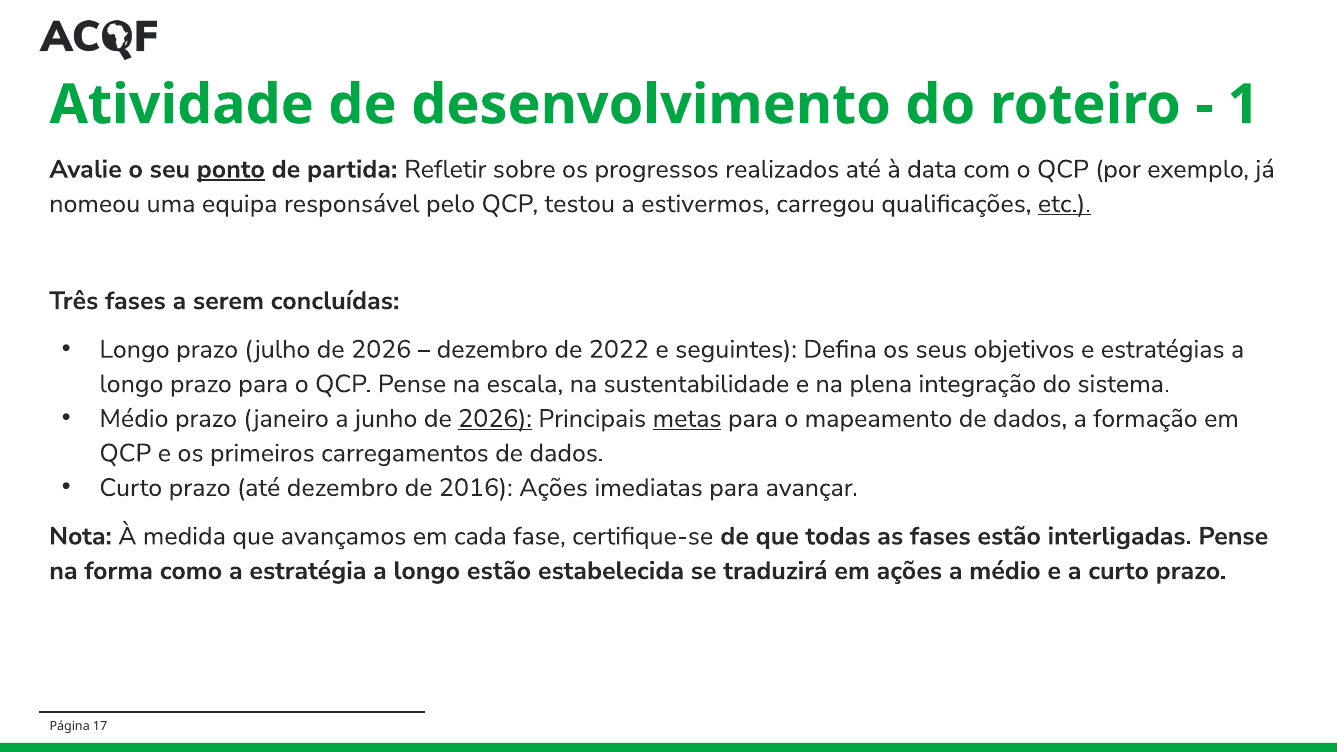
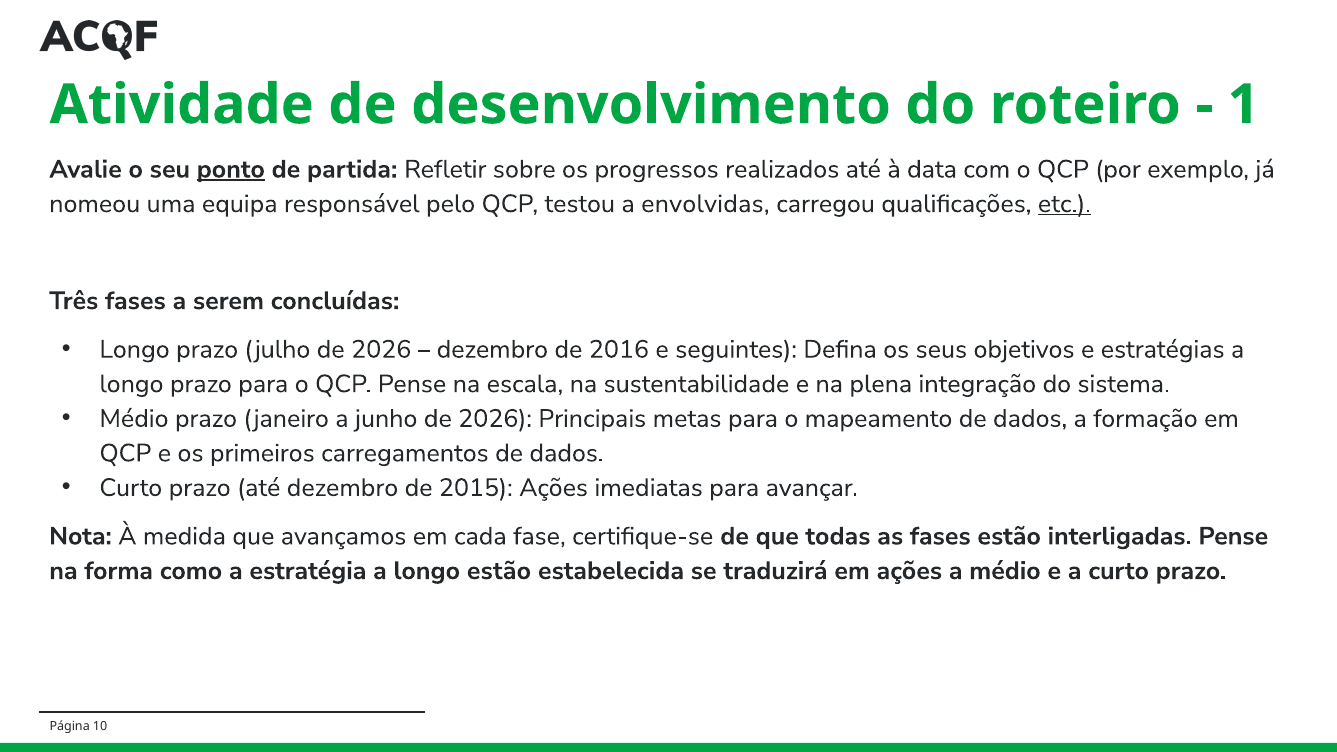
estivermos: estivermos -> envolvidas (705, 204)
2022: 2022 -> 2016 (619, 349)
2026 underline: present -> none (495, 419)
metas underline: present -> none (687, 419)
2016: 2016 -> 2015 (476, 488)
17: 17 -> 10 (100, 726)
